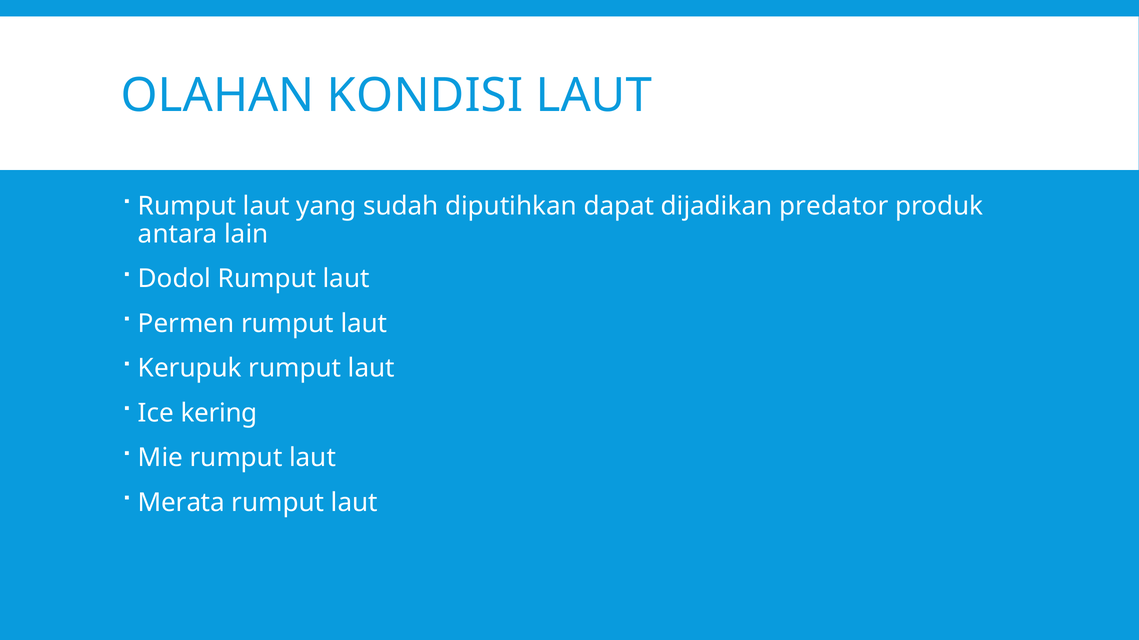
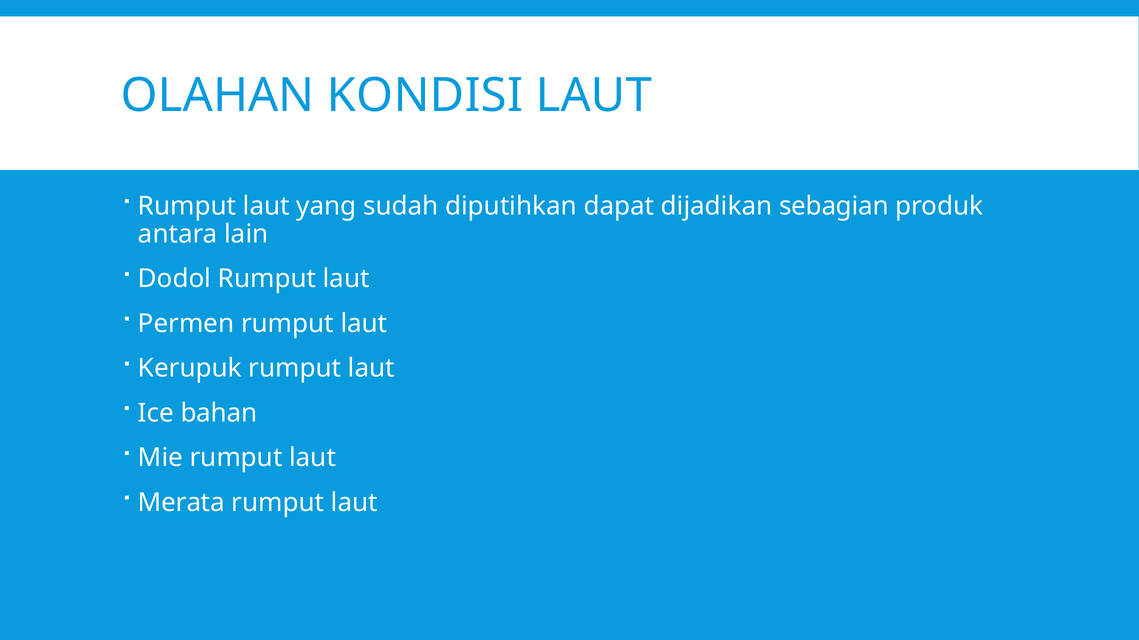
predator: predator -> sebagian (834, 206)
kering: kering -> bahan (219, 413)
